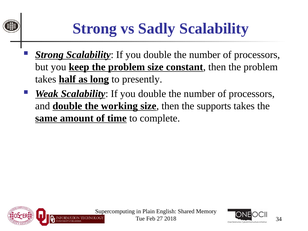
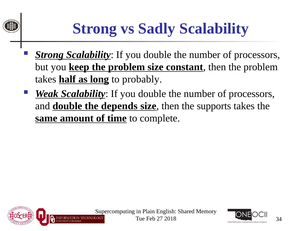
presently: presently -> probably (142, 79)
working: working -> depends (119, 106)
